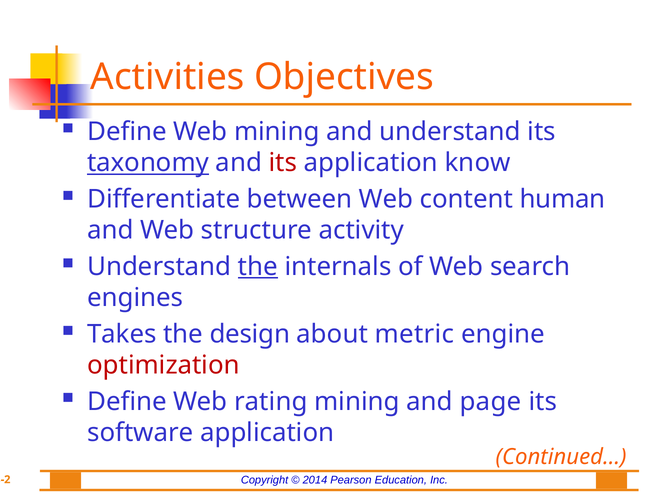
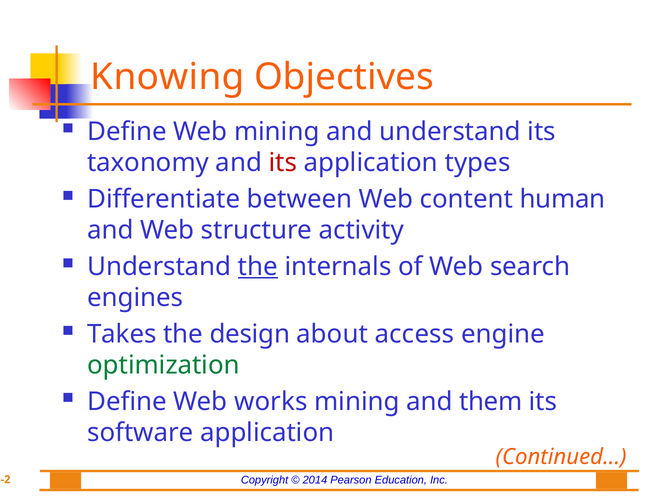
Activities: Activities -> Knowing (167, 77)
taxonomy underline: present -> none (148, 163)
know: know -> types (478, 163)
metric: metric -> access (414, 334)
optimization colour: red -> green (163, 365)
rating: rating -> works (271, 401)
page: page -> them (491, 401)
